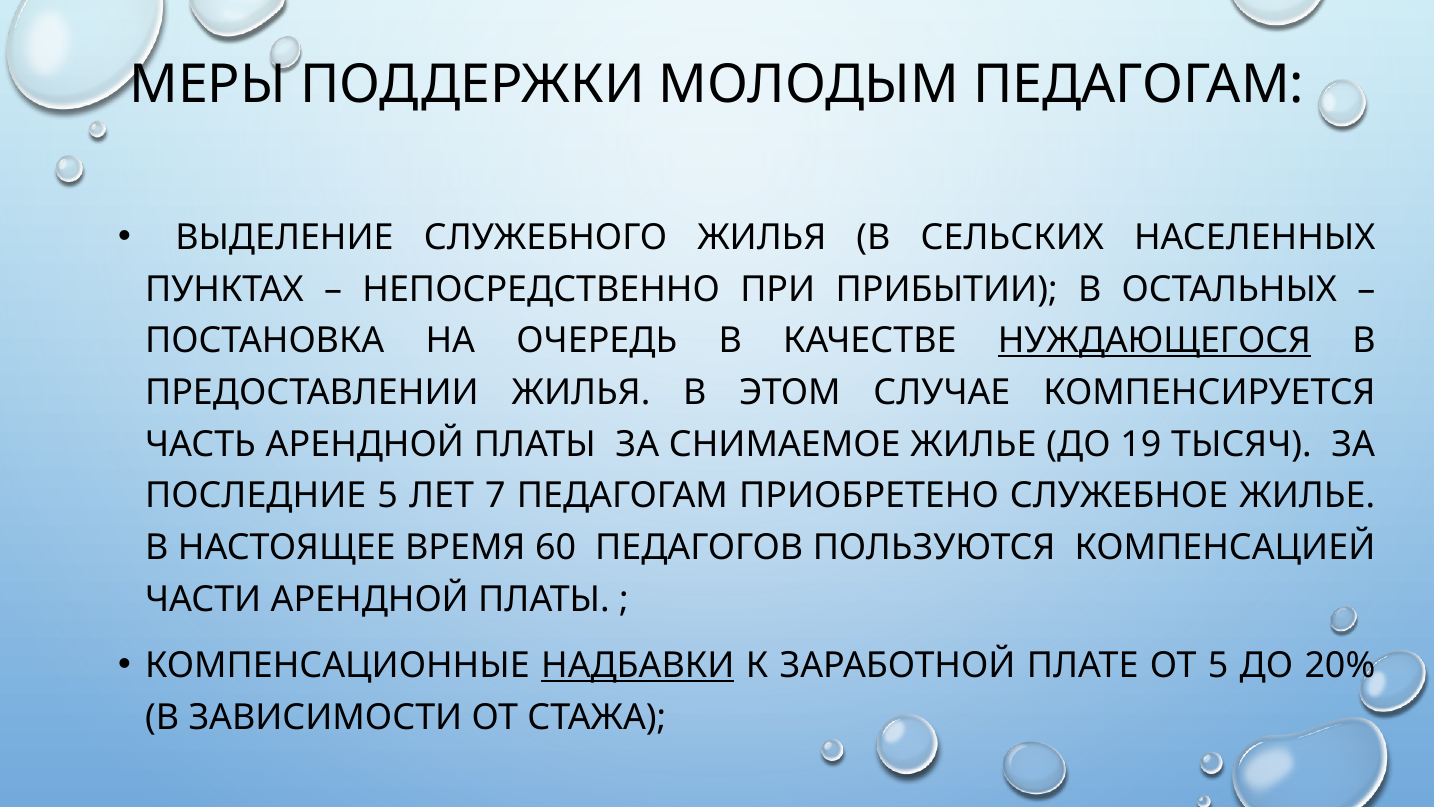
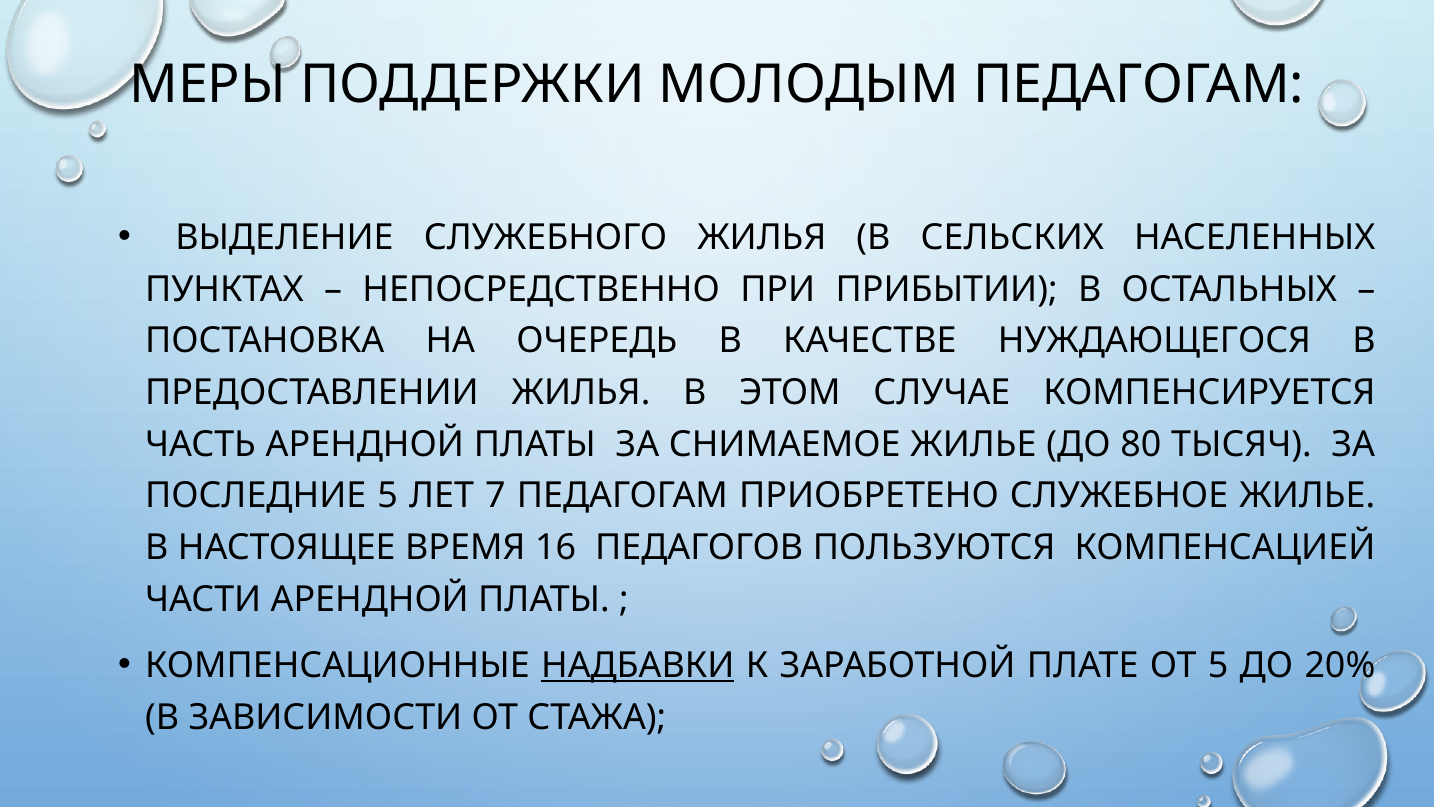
НУЖДАЮЩЕГОСЯ underline: present -> none (1154, 341)
19: 19 -> 80 (1141, 444)
60: 60 -> 16 (556, 547)
